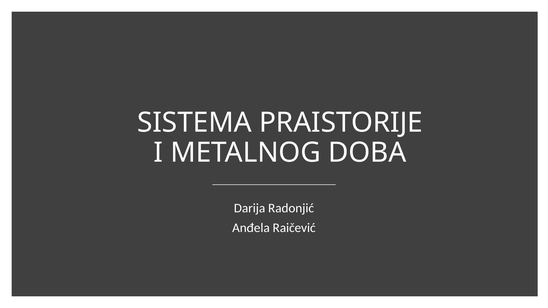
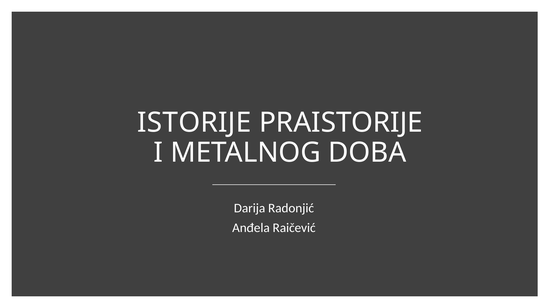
SISTEMA: SISTEMA -> ISTORIJE (194, 123)
